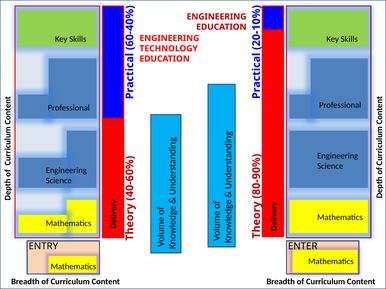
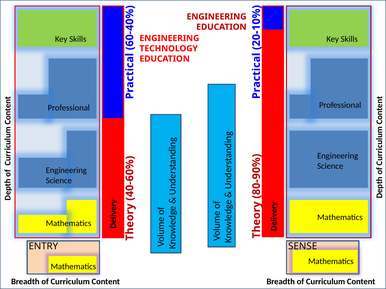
ENTER: ENTER -> SENSE (303, 247)
